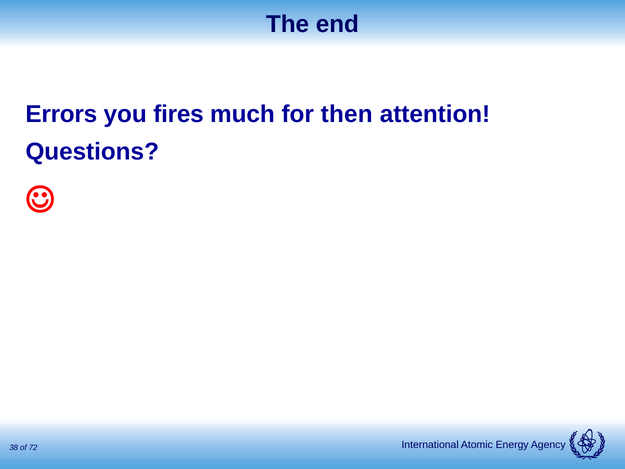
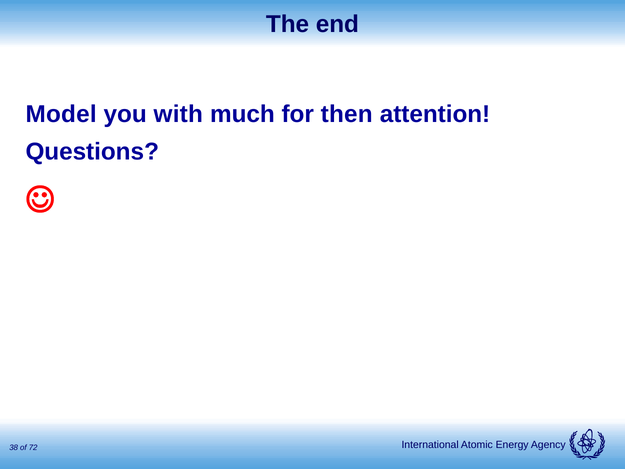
Errors: Errors -> Model (61, 114)
fires: fires -> with (178, 114)
